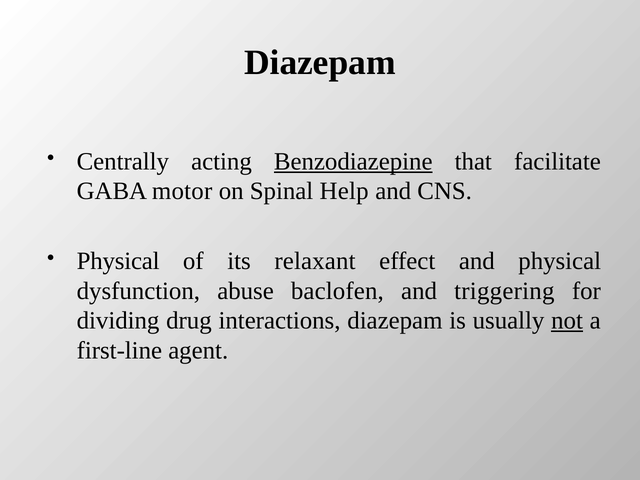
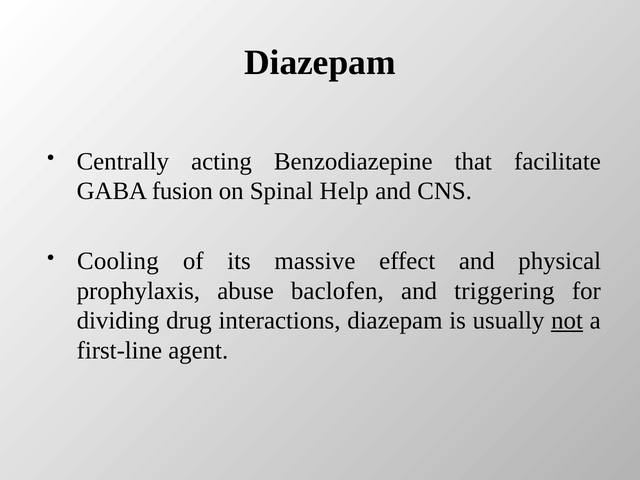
Benzodiazepine underline: present -> none (353, 161)
motor: motor -> fusion (182, 191)
Physical: Physical -> Cooling (118, 261)
relaxant: relaxant -> massive (315, 261)
dysfunction: dysfunction -> prophylaxis (138, 291)
